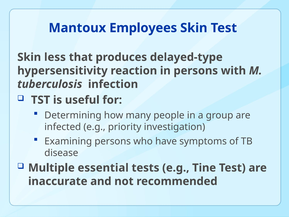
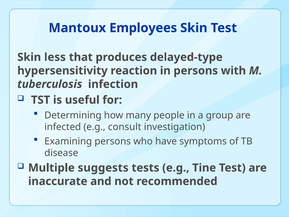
priority: priority -> consult (125, 127)
essential: essential -> suggests (103, 168)
